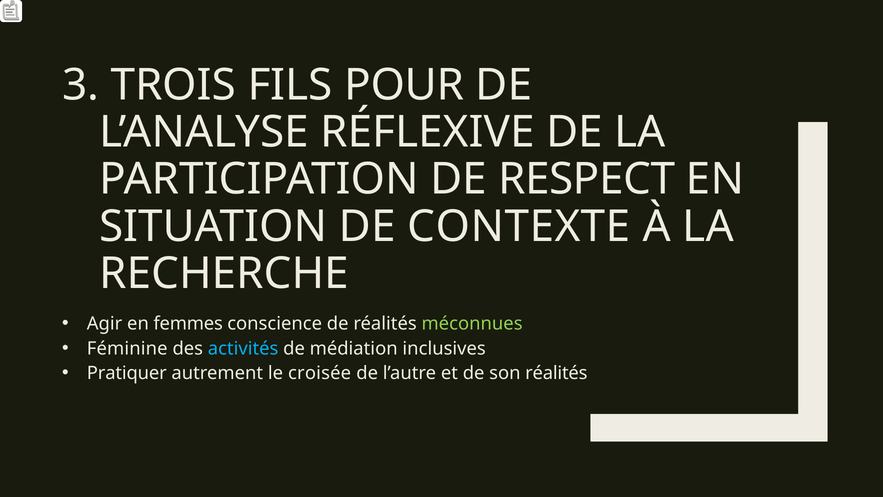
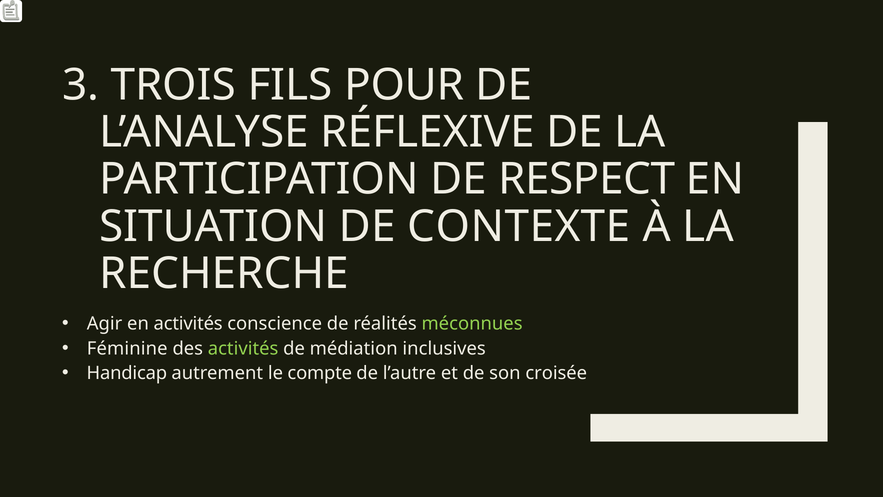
en femmes: femmes -> activités (188, 324)
activités colour: light blue -> light green (243, 348)
Pratiquer: Pratiquer -> Handicap (127, 373)
croisée: croisée -> compte (320, 373)
son réalités: réalités -> croisée (556, 373)
